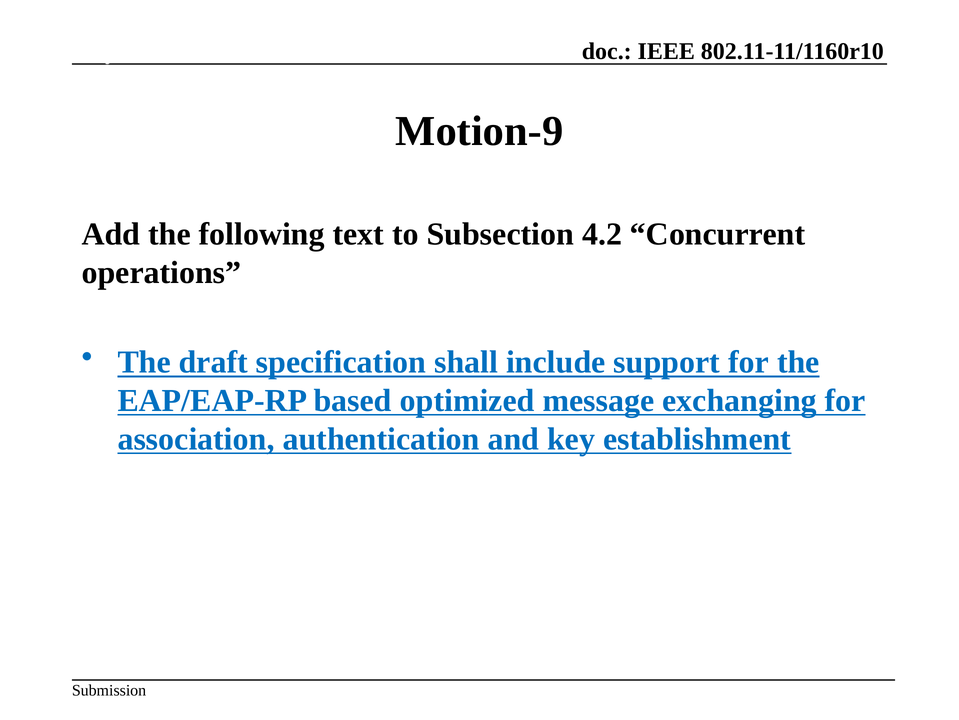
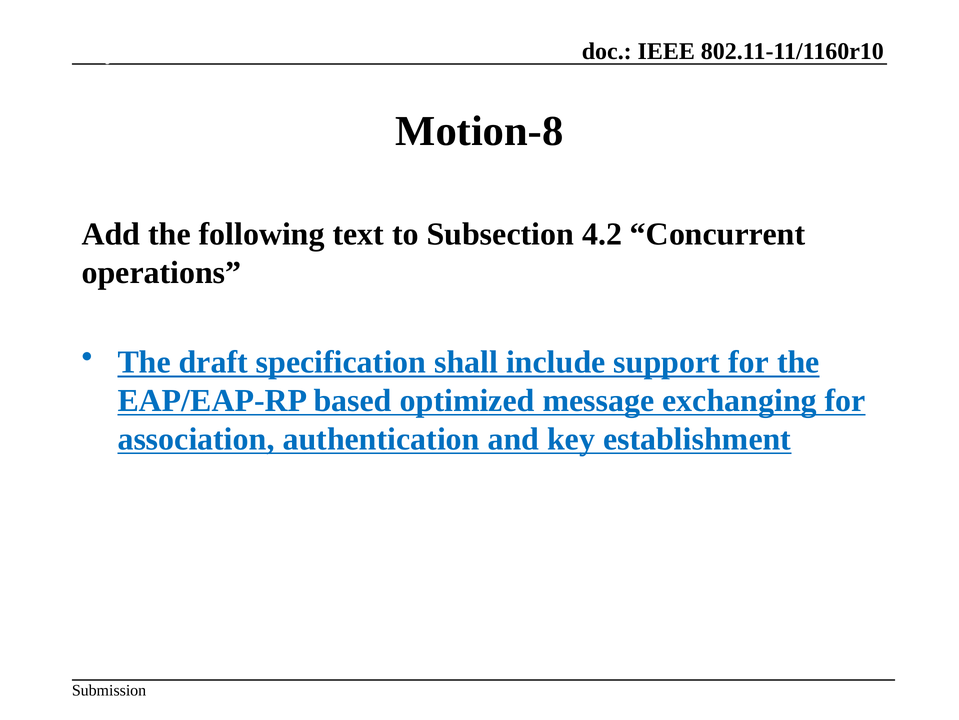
Motion-9: Motion-9 -> Motion-8 (479, 131)
